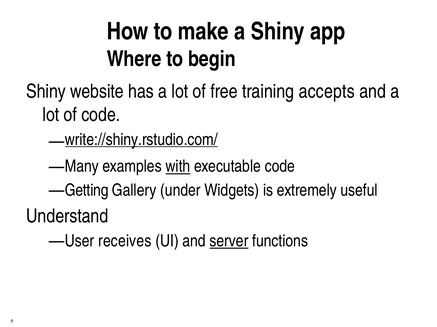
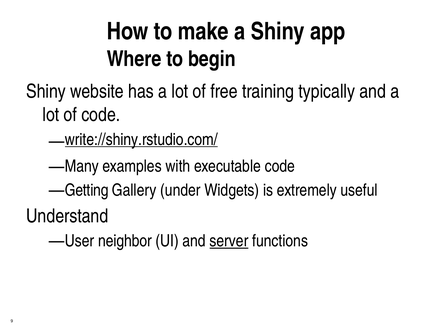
accepts: accepts -> typically (327, 92)
with underline: present -> none (178, 167)
receives: receives -> neighbor (125, 242)
